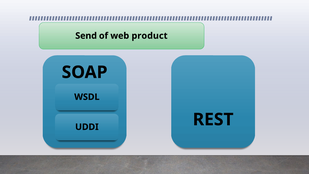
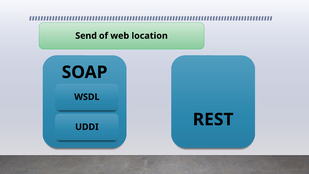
product: product -> location (150, 36)
